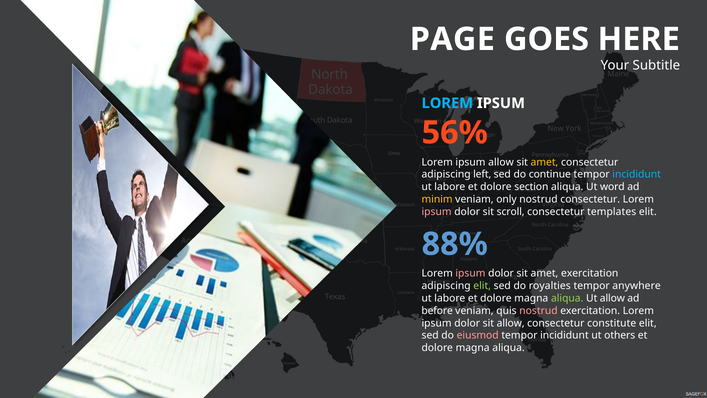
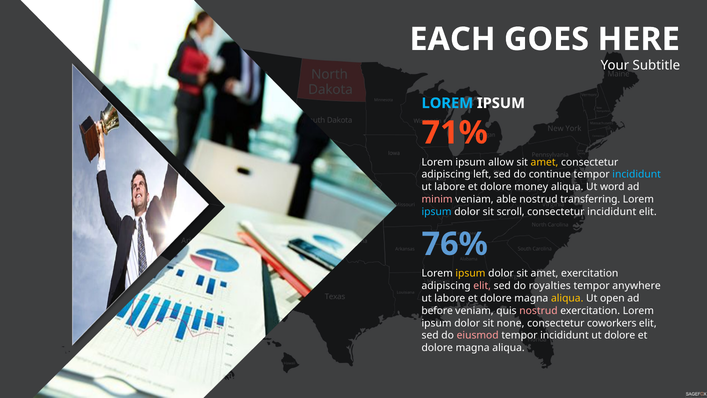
PAGE: PAGE -> EACH (453, 39)
56%: 56% -> 71% (455, 133)
section: section -> money (531, 187)
minim colour: yellow -> pink (437, 199)
only: only -> able (507, 199)
nostrud consectetur: consectetur -> transferring (590, 199)
ipsum colour: pink -> light blue (437, 212)
consectetur templates: templates -> incididunt (612, 212)
88%: 88% -> 76% (455, 244)
ipsum colour: pink -> yellow (470, 273)
elit colour: light green -> pink (482, 286)
aliqua colour: light green -> yellow (567, 298)
Ut allow: allow -> open (612, 298)
sit allow: allow -> none (511, 323)
constitute: constitute -> coworkers (612, 323)
ut others: others -> dolore (620, 335)
